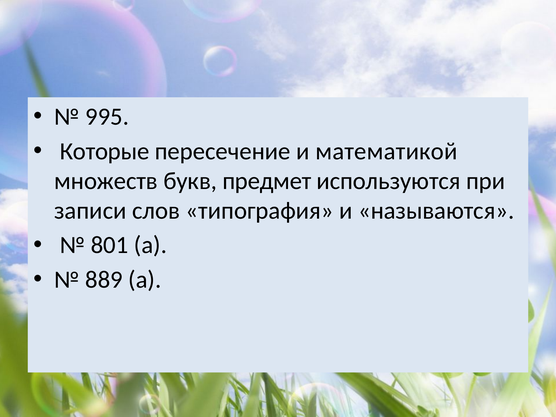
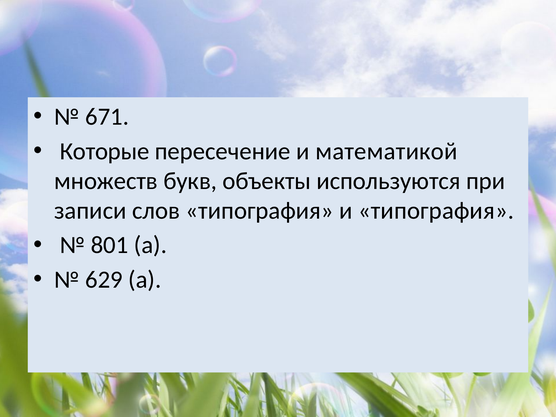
995: 995 -> 671 (107, 117)
предмет: предмет -> объекты (267, 181)
и называются: называются -> типография (436, 211)
889: 889 -> 629 (104, 280)
